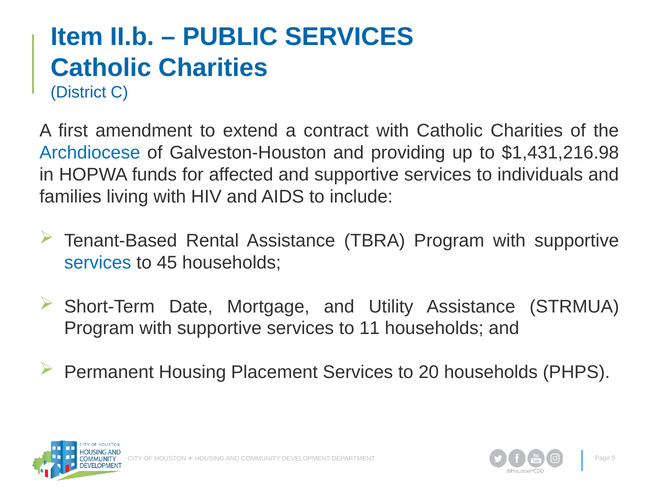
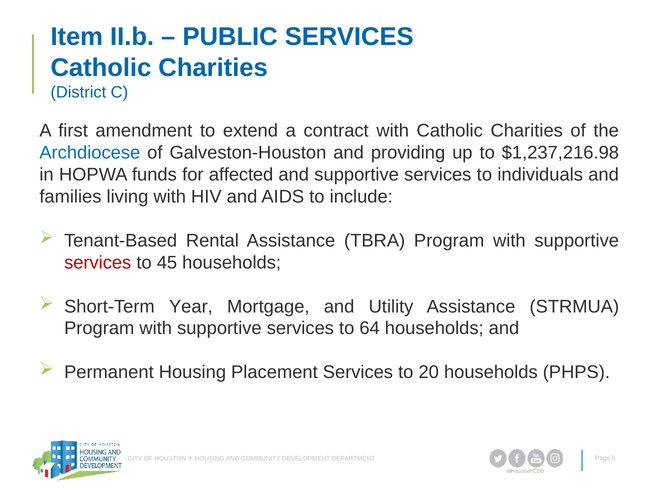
$1,431,216.98: $1,431,216.98 -> $1,237,216.98 (560, 153)
services colour: blue -> red (98, 263)
Date: Date -> Year (191, 307)
11: 11 -> 64 (370, 329)
